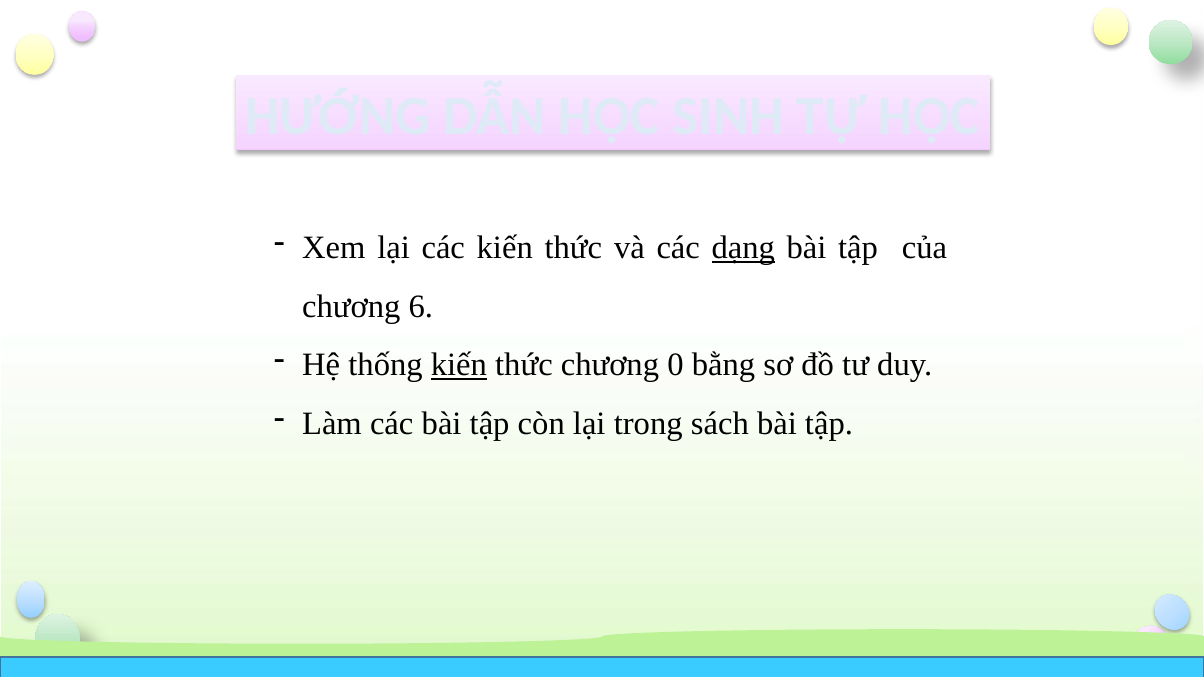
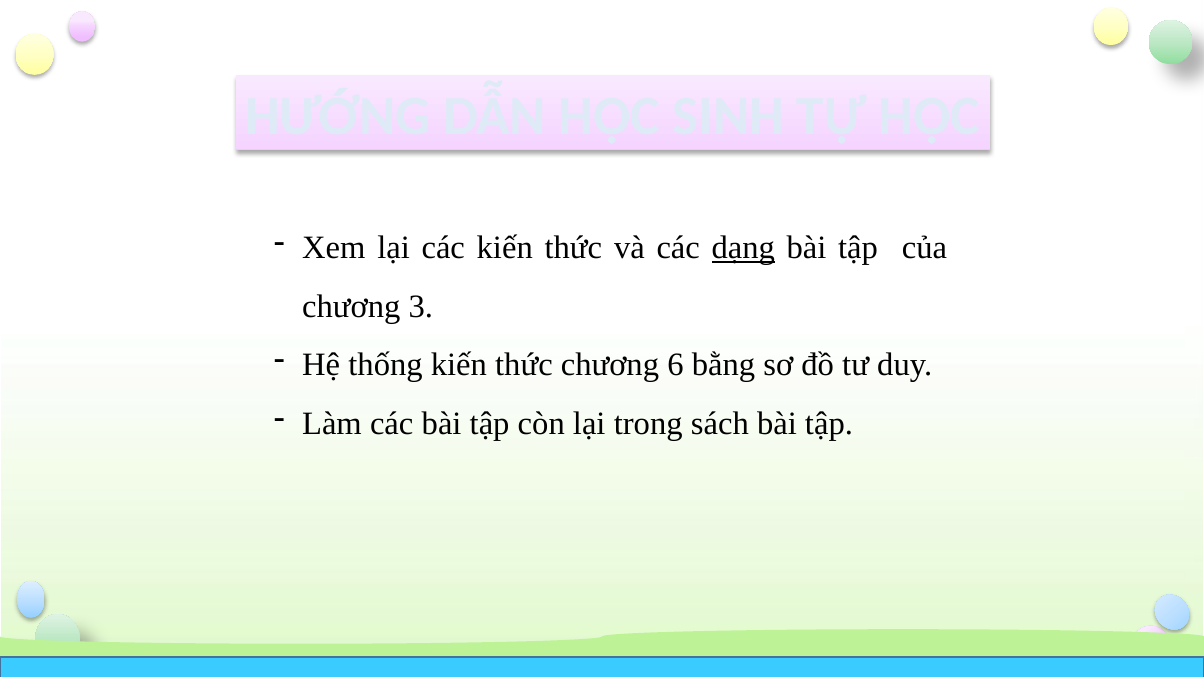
6: 6 -> 3 (421, 307)
kiến underline: present -> none (459, 365)
0: 0 -> 6 (676, 365)
